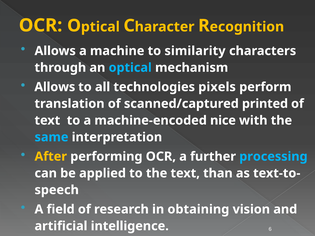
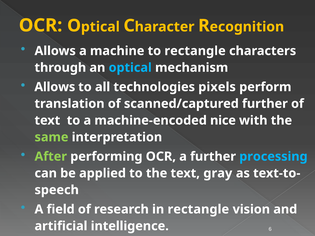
to similarity: similarity -> rectangle (195, 51)
scanned/captured printed: printed -> further (265, 104)
same colour: light blue -> light green (51, 137)
After colour: yellow -> light green (51, 157)
than: than -> gray (218, 173)
in obtaining: obtaining -> rectangle (198, 210)
